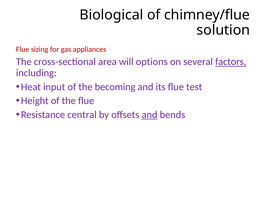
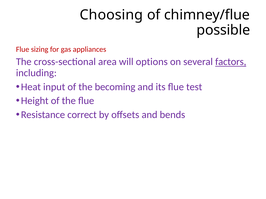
Biological: Biological -> Choosing (111, 15)
solution: solution -> possible (223, 30)
central: central -> correct (82, 115)
and underline: present -> none (150, 115)
